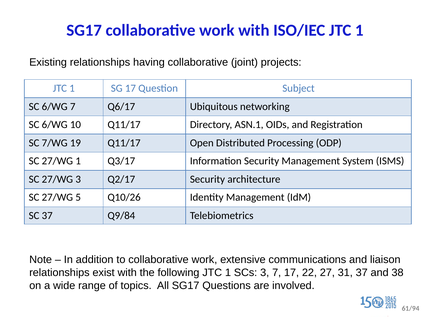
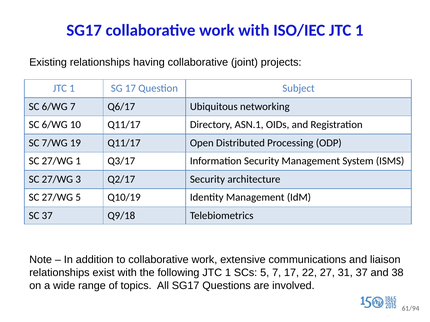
Q10/26: Q10/26 -> Q10/19 (124, 198)
Q9/84: Q9/84 -> Q9/18 (121, 216)
SCs 3: 3 -> 5 (265, 273)
